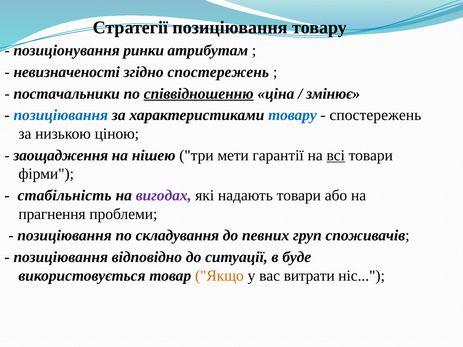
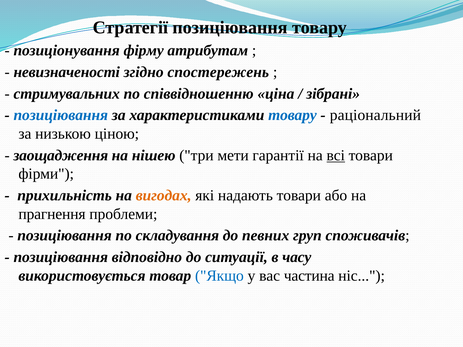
ринки: ринки -> фірму (144, 51)
постачальники: постачальники -> стримувальних (67, 94)
співвідношенню underline: present -> none (199, 94)
змінює: змінює -> зібрані (333, 94)
спостережень: спостережень -> раціональний (375, 115)
стабільність: стабільність -> прихильність (65, 196)
вигодах colour: purple -> orange (164, 196)
буде: буде -> часу (297, 257)
Якщо colour: orange -> blue (219, 276)
витрати: витрати -> частина (309, 276)
